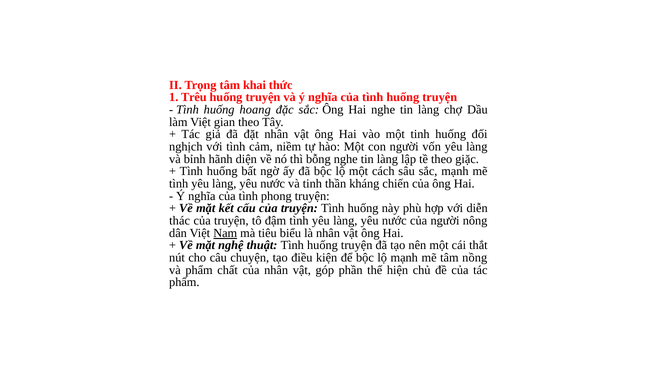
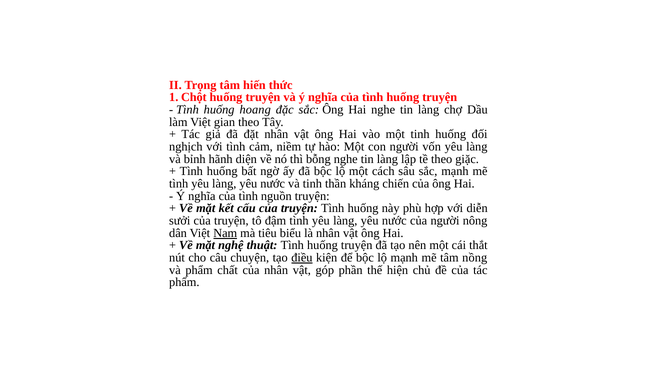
khai: khai -> hiến (254, 85)
Trêu: Trêu -> Chột (194, 97)
phong: phong -> nguồn (276, 196)
thác: thác -> sưởi (180, 220)
điều underline: none -> present (302, 257)
